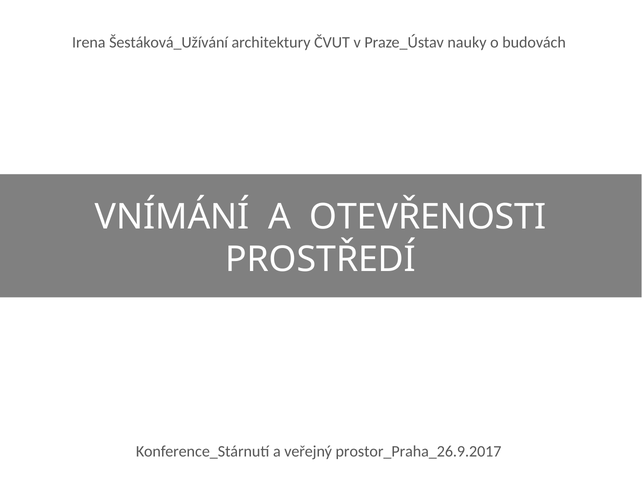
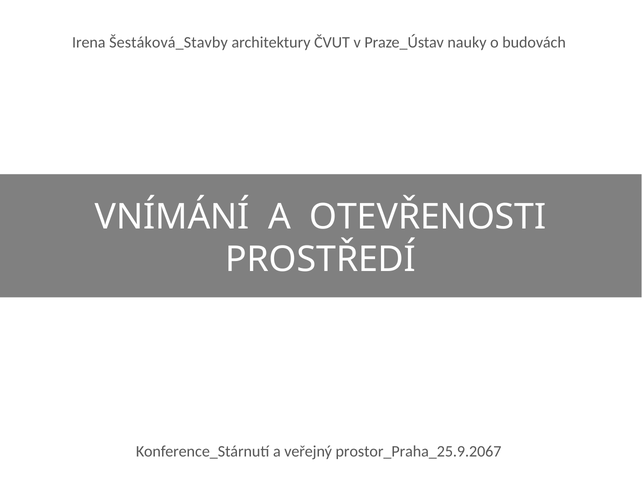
Šestáková_Užívání: Šestáková_Užívání -> Šestáková_Stavby (168, 42)
prostor_Praha_26.9.2017: prostor_Praha_26.9.2017 -> prostor_Praha_25.9.2067 (419, 452)
